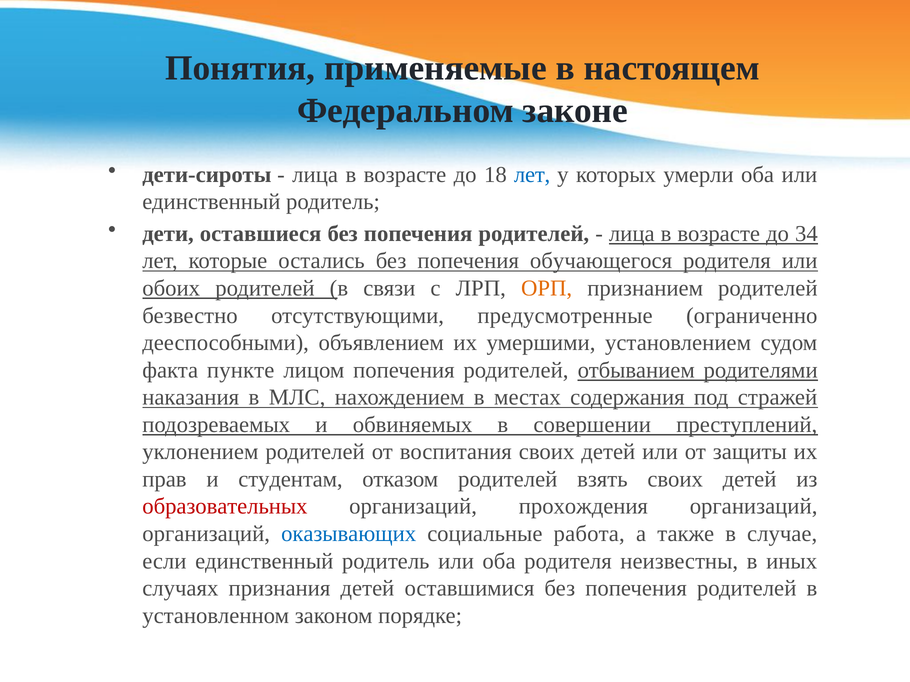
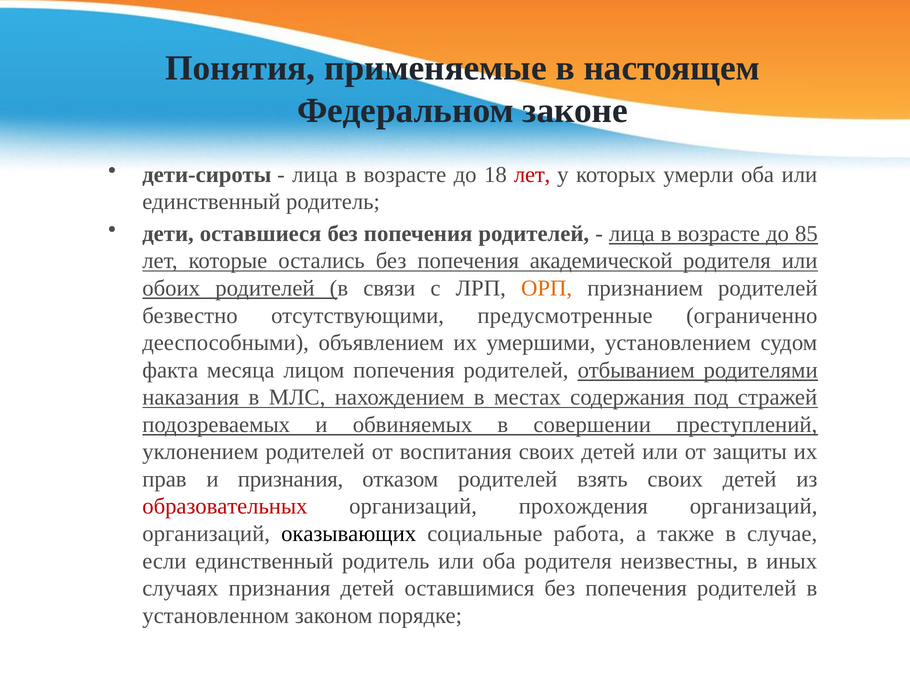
лет colour: blue -> red (532, 175)
34: 34 -> 85 (806, 234)
обучающегося: обучающегося -> академической (601, 261)
пункте: пункте -> месяца (241, 370)
и студентам: студентам -> признания (291, 480)
оказывающих colour: blue -> black (349, 534)
